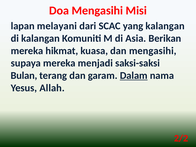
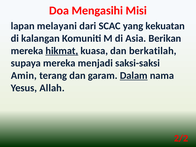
yang kalangan: kalangan -> kekuatan (165, 26)
hikmat underline: none -> present (62, 51)
dan mengasihi: mengasihi -> berkatilah (153, 51)
Bulan: Bulan -> Amin (24, 76)
